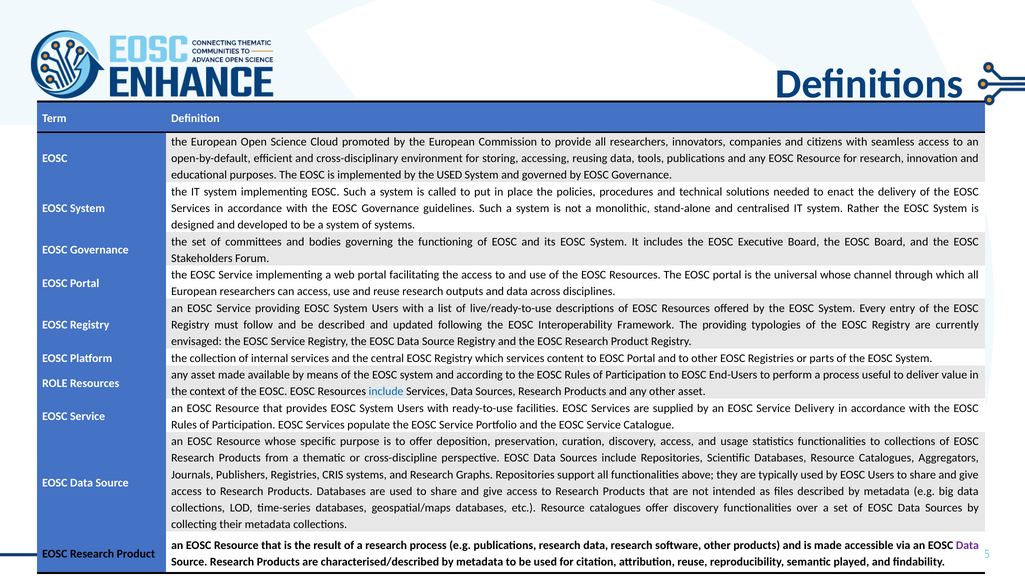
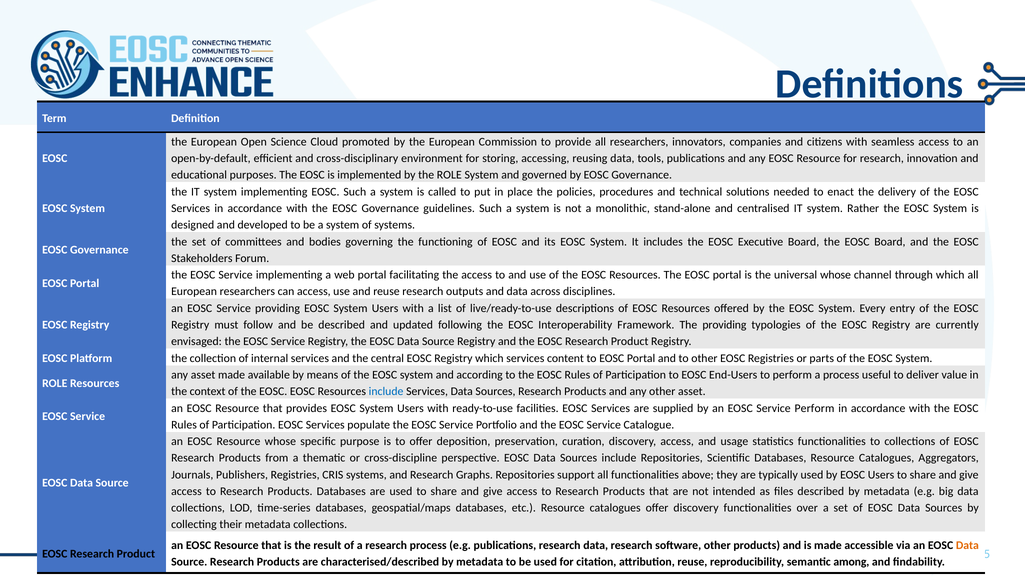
the USED: USED -> ROLE (449, 175)
Service Delivery: Delivery -> Perform (814, 409)
Data colour: purple -> orange (967, 546)
played: played -> among (851, 563)
